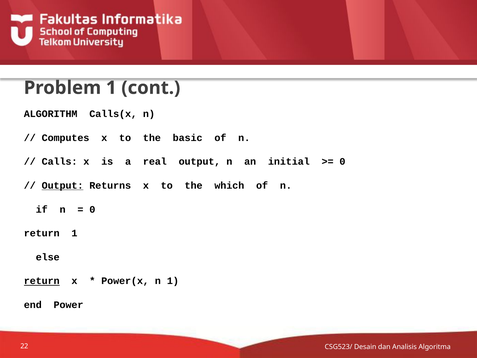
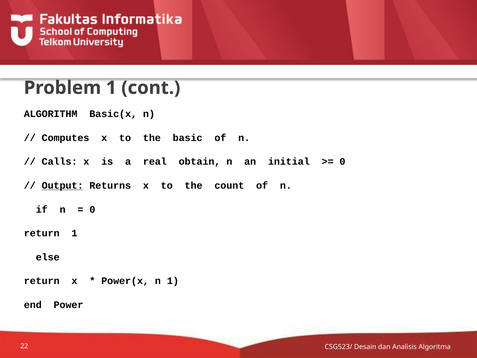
Calls(x: Calls(x -> Basic(x (113, 114)
real output: output -> obtain (200, 162)
which: which -> count (229, 185)
return underline: present -> none (42, 281)
